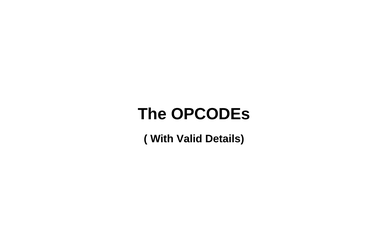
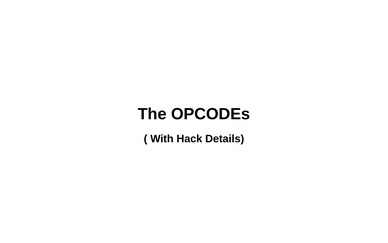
Valid: Valid -> Hack (189, 139)
